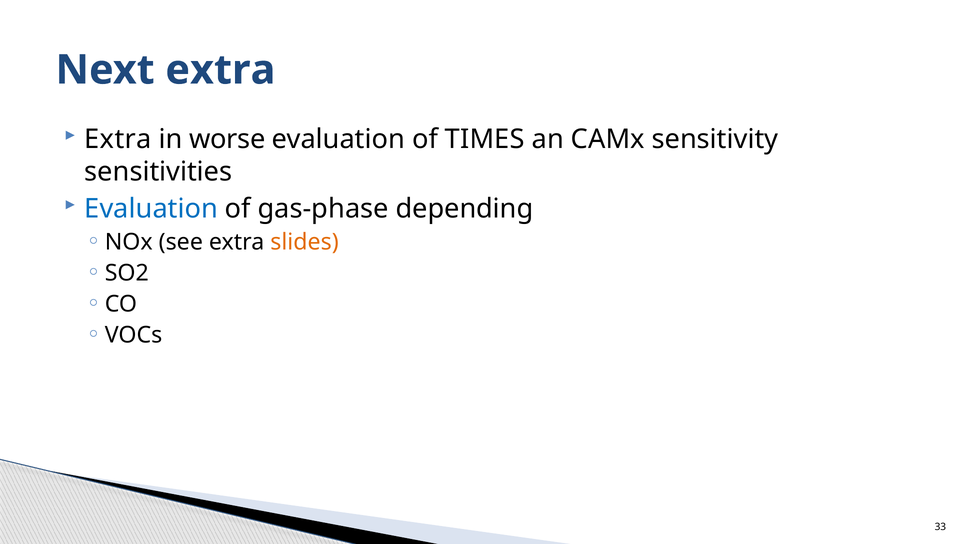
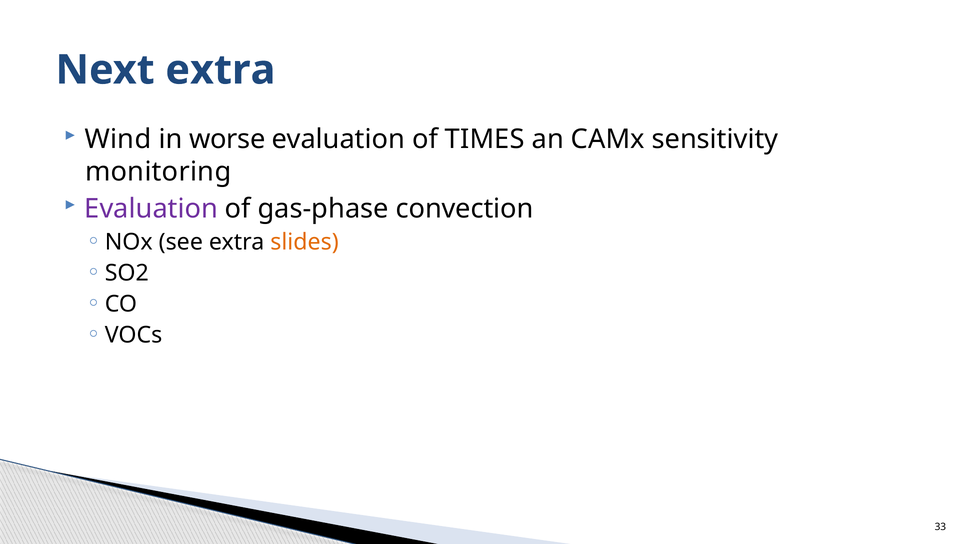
Extra: Extra -> Wind (118, 139)
sensitivities: sensitivities -> monitoring (158, 172)
Evaluation colour: blue -> purple (151, 209)
depending: depending -> convection (465, 209)
